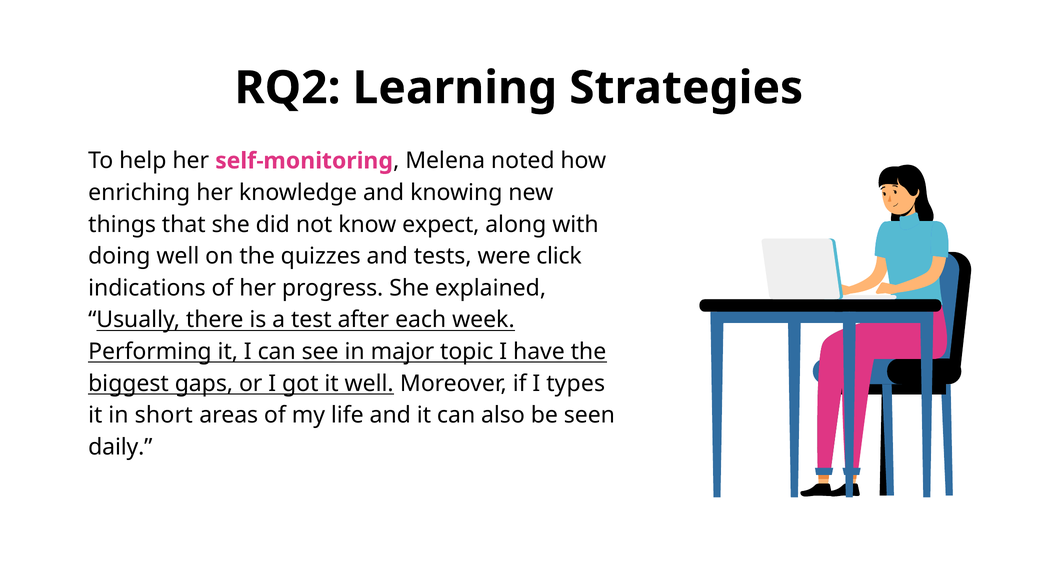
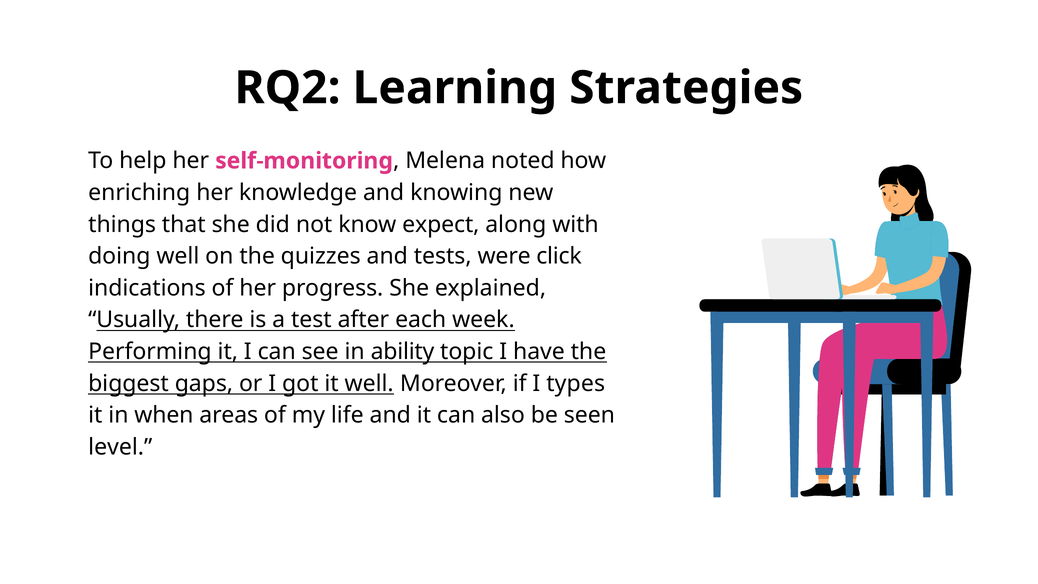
major: major -> ability (403, 352)
short: short -> when (164, 415)
daily: daily -> level (120, 447)
